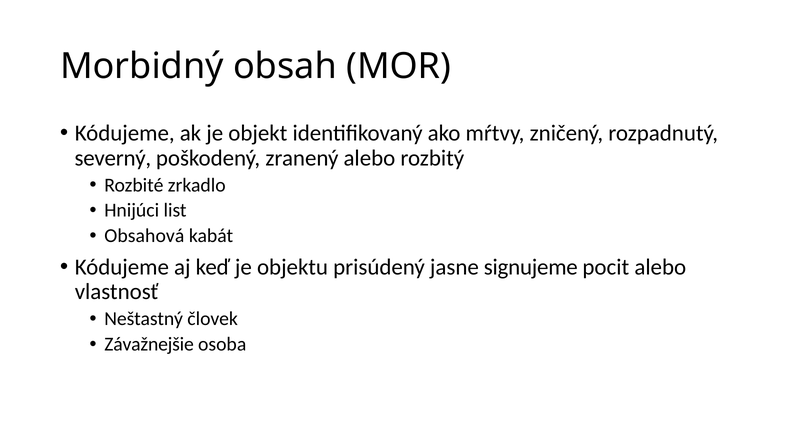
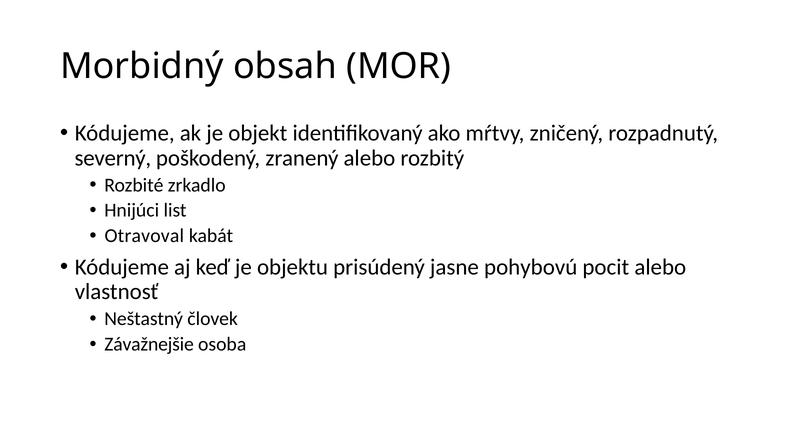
Obsahová: Obsahová -> Otravoval (144, 236)
signujeme: signujeme -> pohybovú (531, 267)
